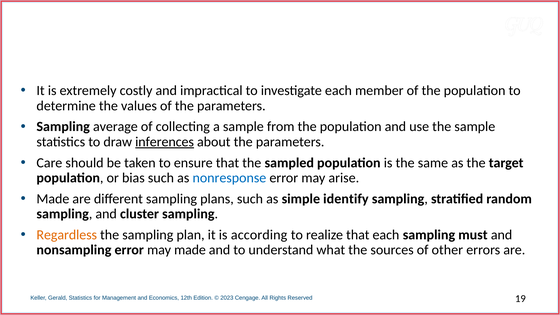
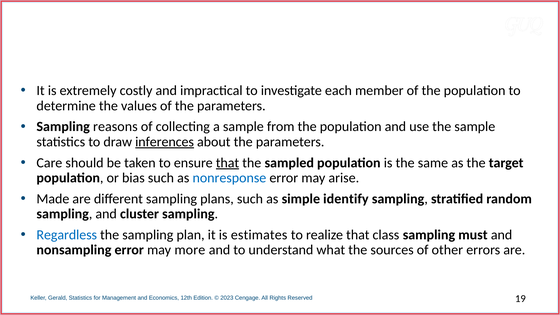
average: average -> reasons (115, 127)
that underline: none -> present (228, 163)
Regardless colour: orange -> blue (67, 235)
according: according -> estimates (259, 235)
that each: each -> class (386, 235)
may made: made -> more (190, 250)
